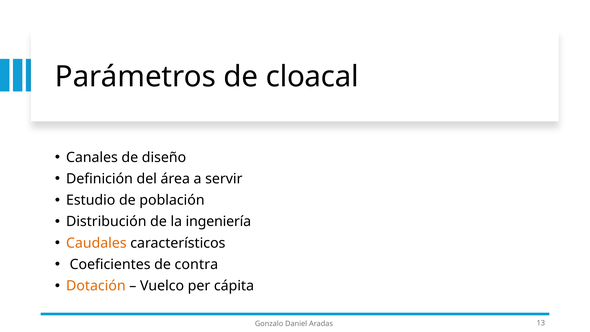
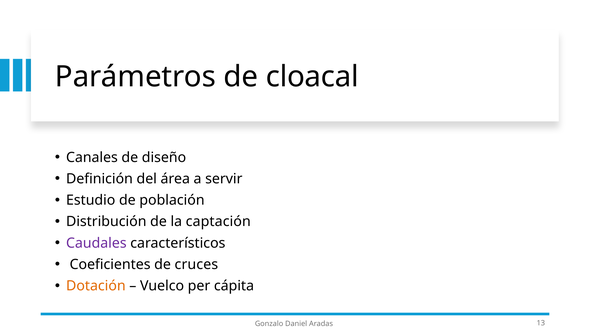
ingeniería: ingeniería -> captación (218, 222)
Caudales colour: orange -> purple (96, 243)
contra: contra -> cruces (196, 264)
